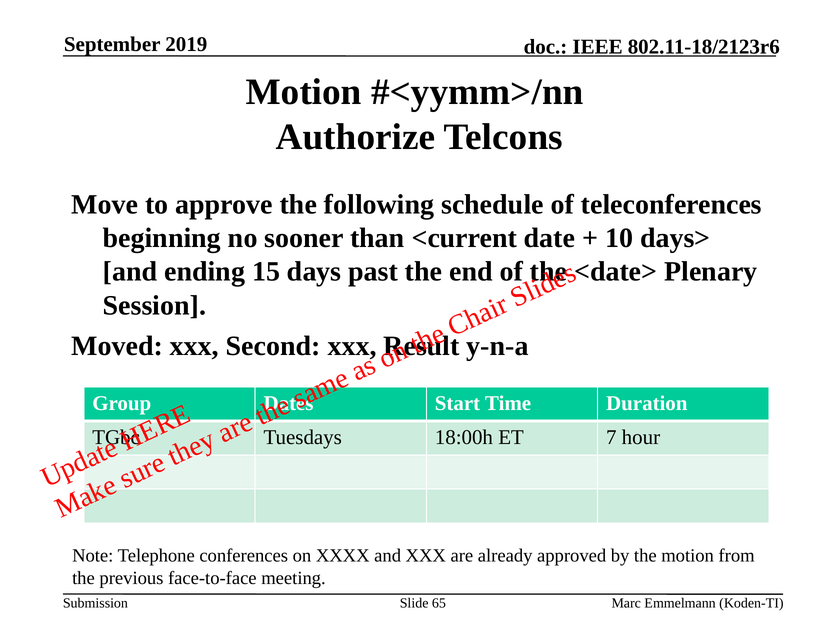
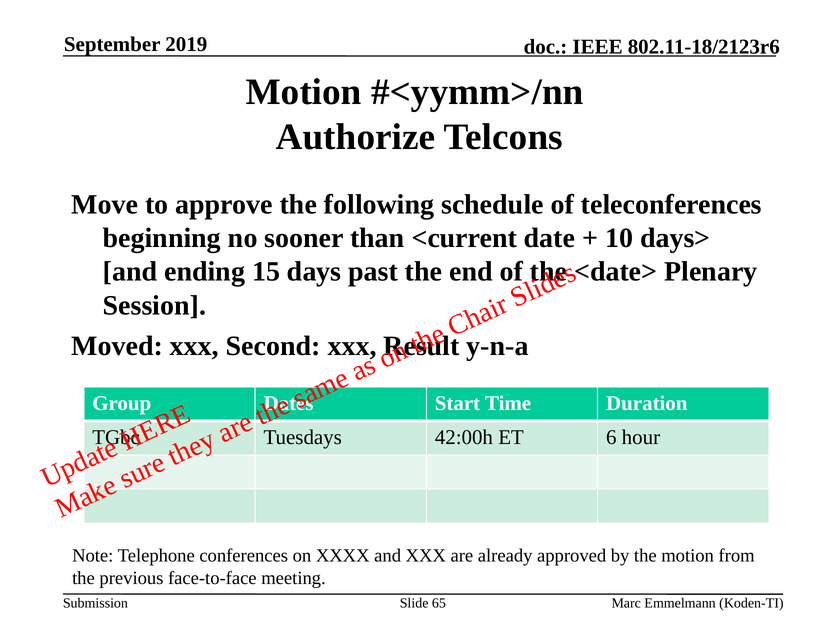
18:00h: 18:00h -> 42:00h (464, 437)
7: 7 -> 6 (611, 437)
